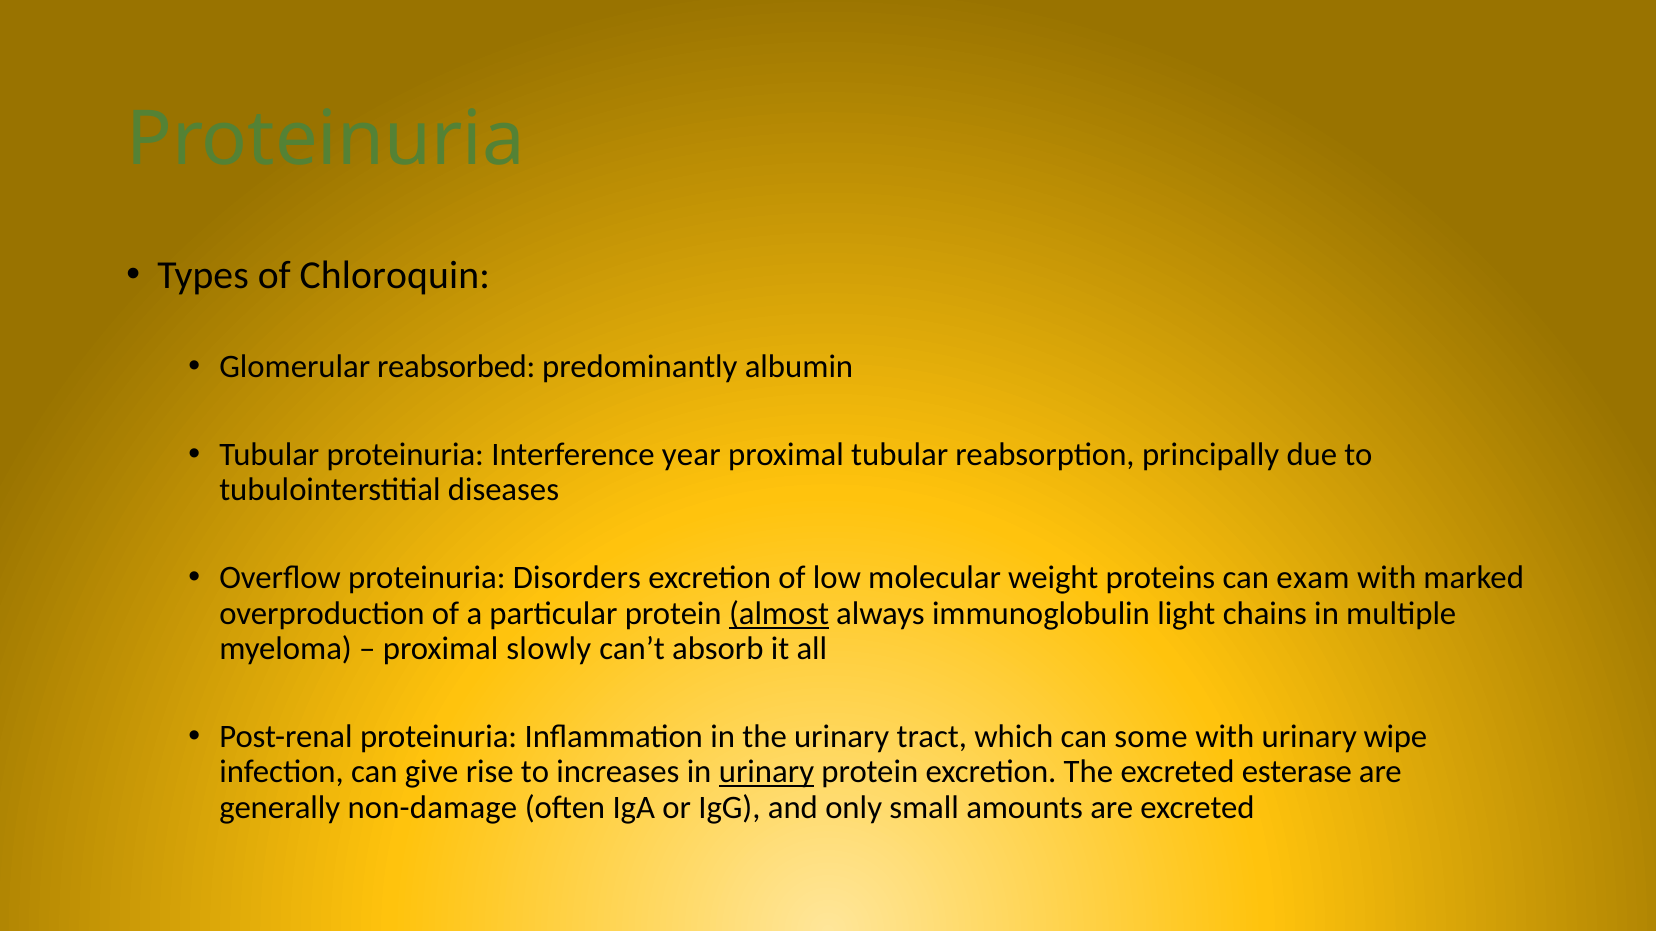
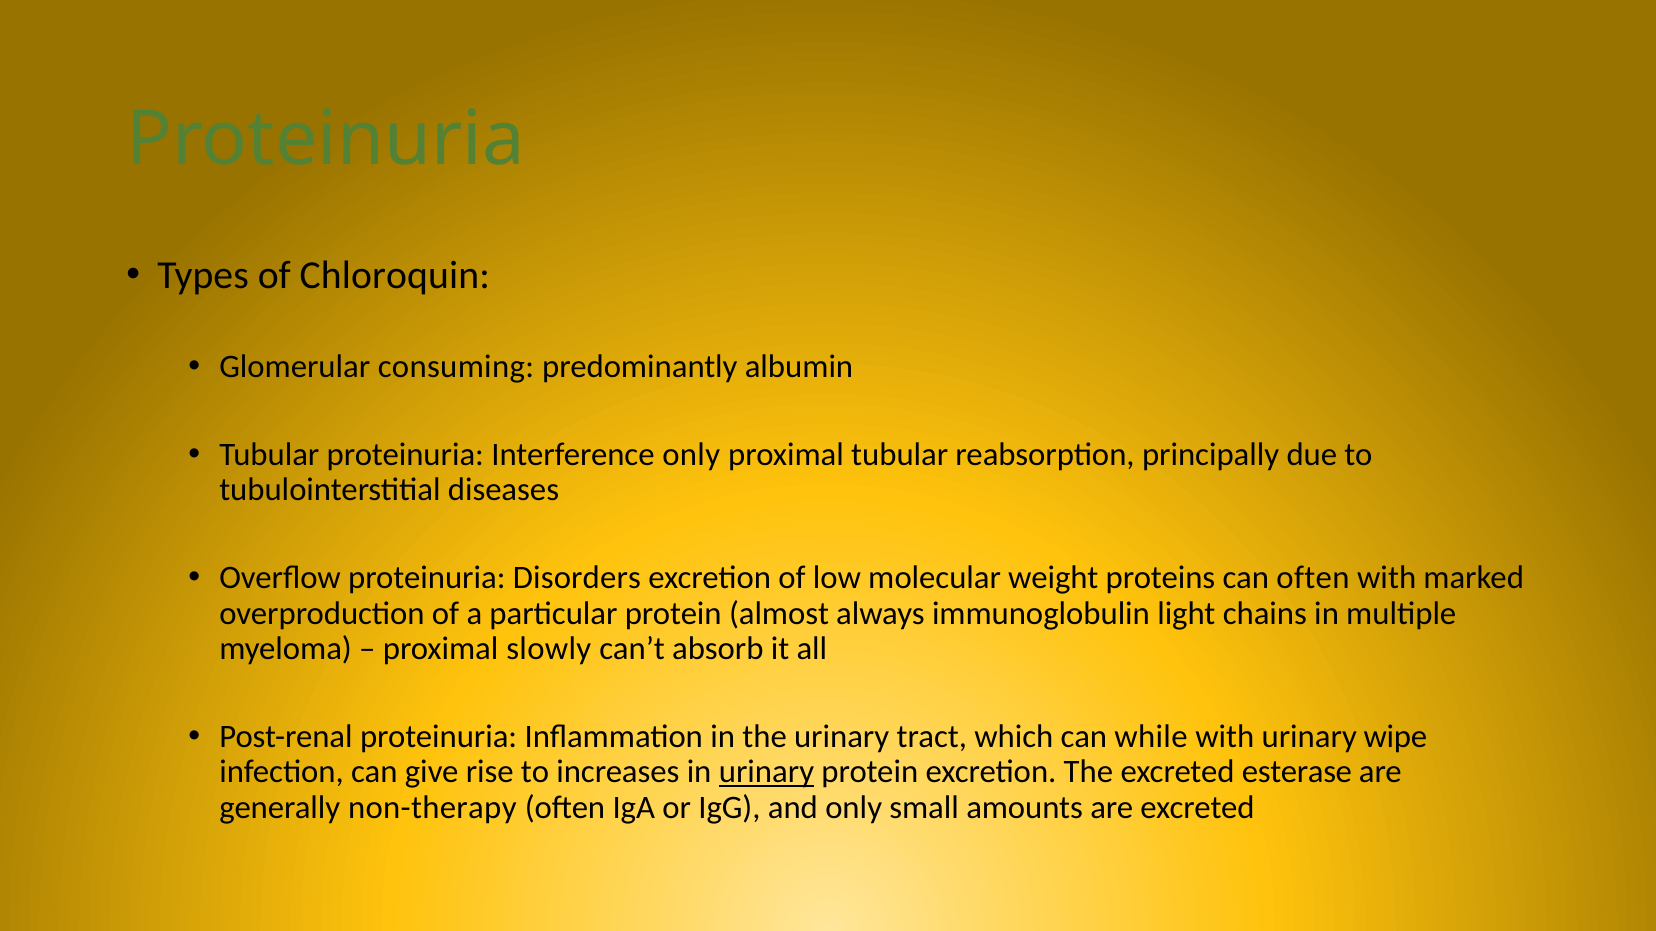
reabsorbed: reabsorbed -> consuming (456, 367)
Interference year: year -> only (691, 455)
can exam: exam -> often (1313, 578)
almost underline: present -> none (779, 614)
some: some -> while (1151, 737)
non-damage: non-damage -> non-therapy (432, 808)
